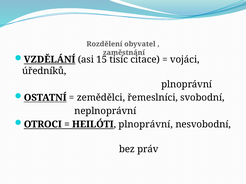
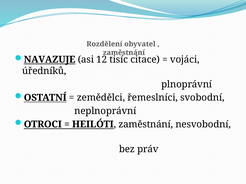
VZDĚLÁNÍ: VZDĚLÁNÍ -> NAVAZUJE (50, 60)
15: 15 -> 12 (102, 60)
HEILÓTI plnoprávní: plnoprávní -> zaměstnání (146, 125)
